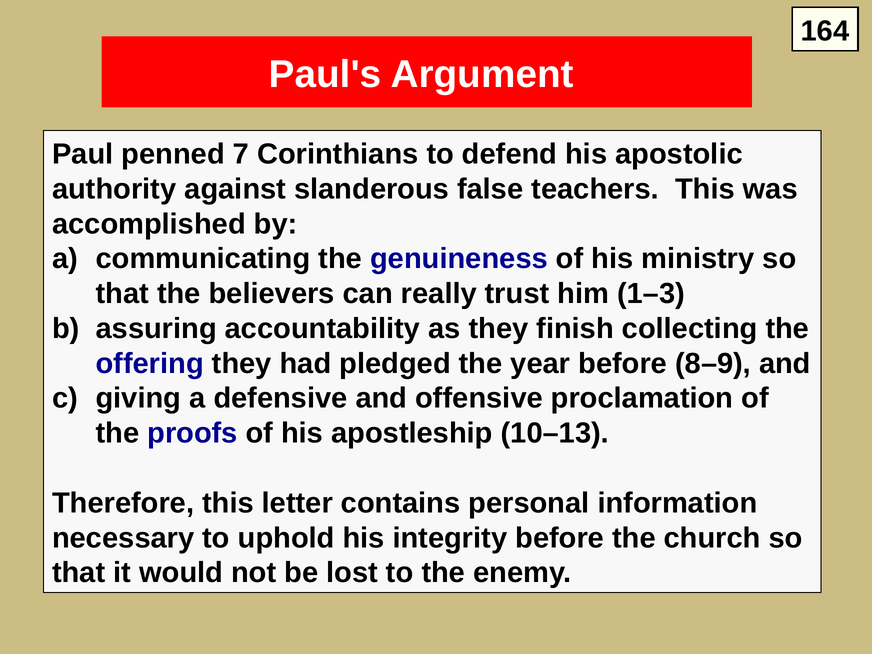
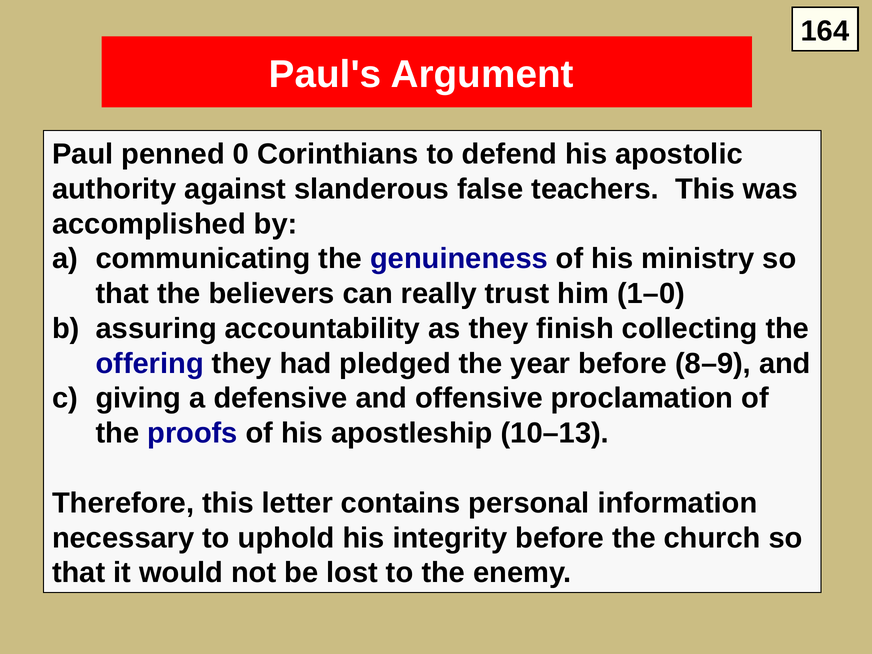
7: 7 -> 0 (241, 154)
1–3: 1–3 -> 1–0 (651, 294)
